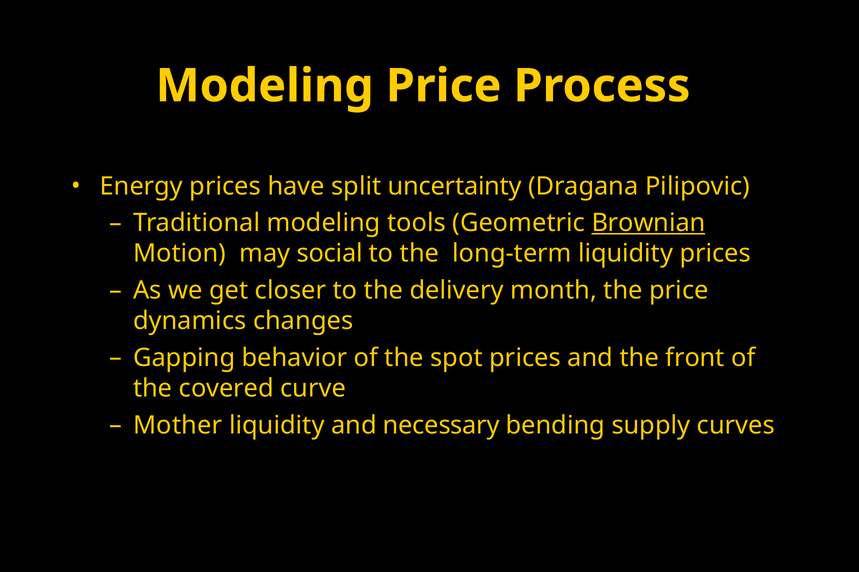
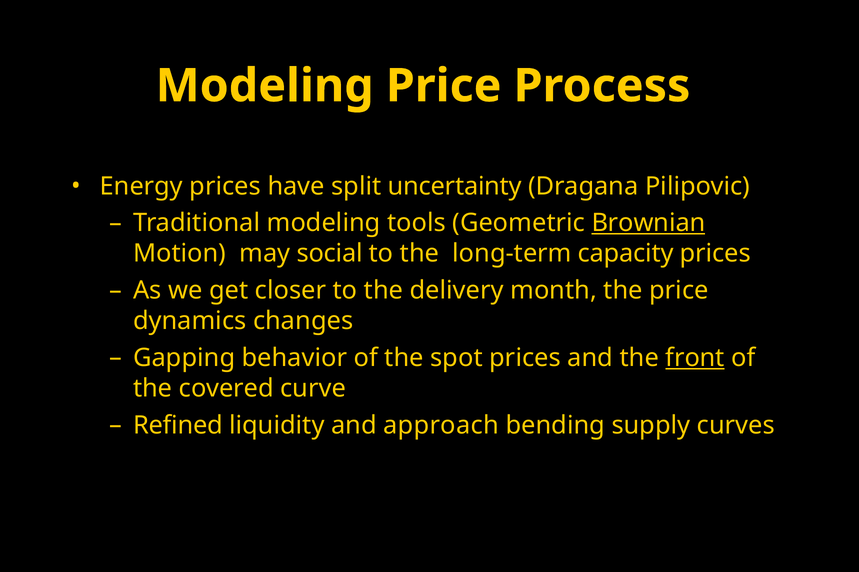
long-term liquidity: liquidity -> capacity (626, 254)
front underline: none -> present (695, 358)
Mother: Mother -> Refined (178, 426)
necessary: necessary -> approach (441, 426)
